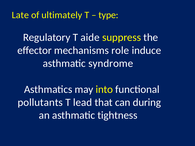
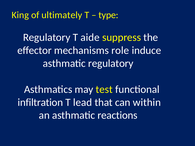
Late: Late -> King (20, 15)
asthmatic syndrome: syndrome -> regulatory (111, 63)
into: into -> test (104, 89)
pollutants: pollutants -> infiltration (40, 102)
during: during -> within (147, 102)
tightness: tightness -> reactions (117, 115)
